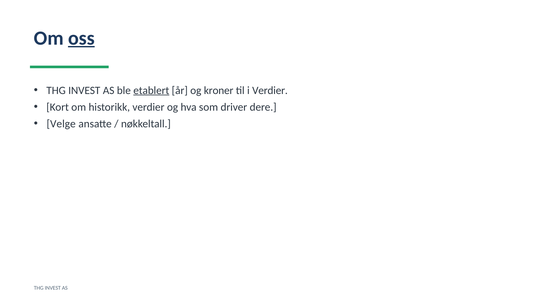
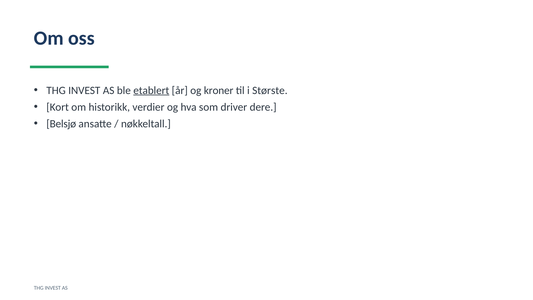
oss underline: present -> none (81, 38)
i Verdier: Verdier -> Største (270, 90)
Velge: Velge -> Belsjø (61, 124)
